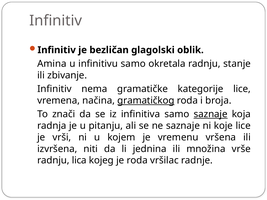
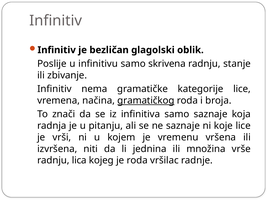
Amina: Amina -> Poslije (52, 64)
okretala: okretala -> skrivena (167, 64)
saznaje underline: present -> none (211, 114)
